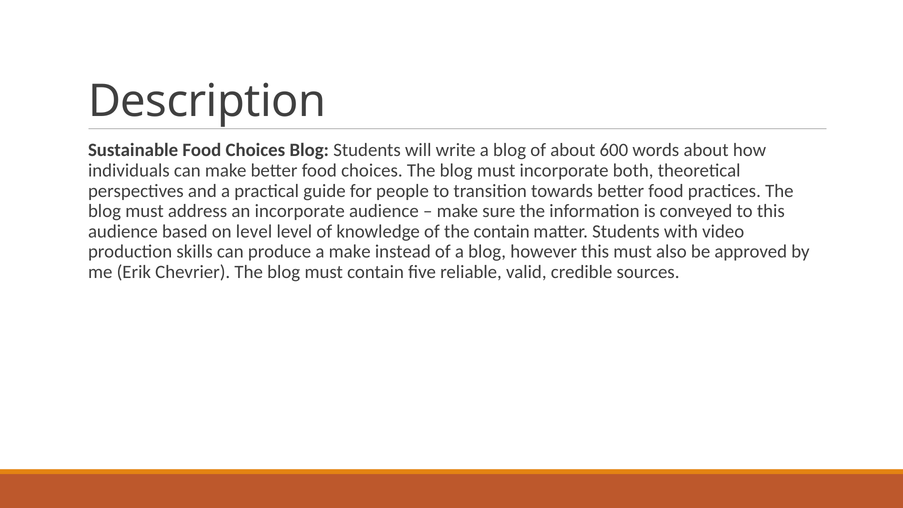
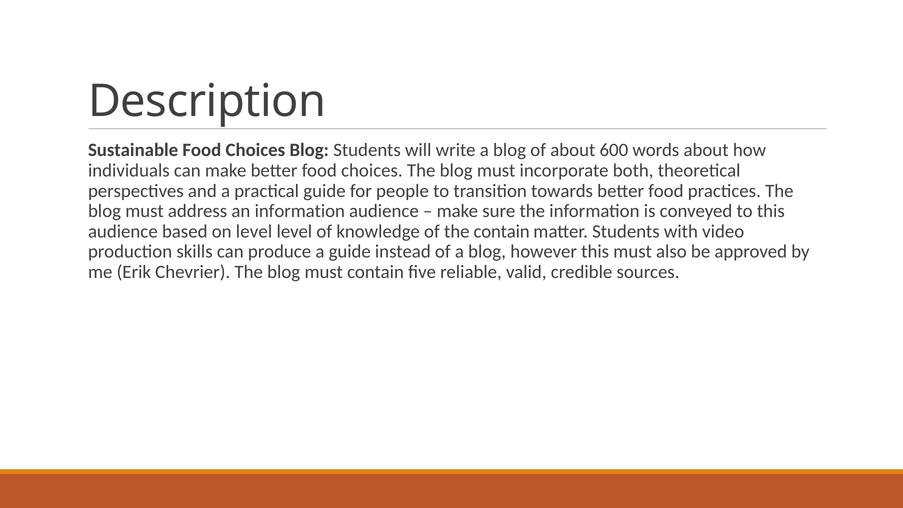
an incorporate: incorporate -> information (300, 211)
a make: make -> guide (350, 252)
